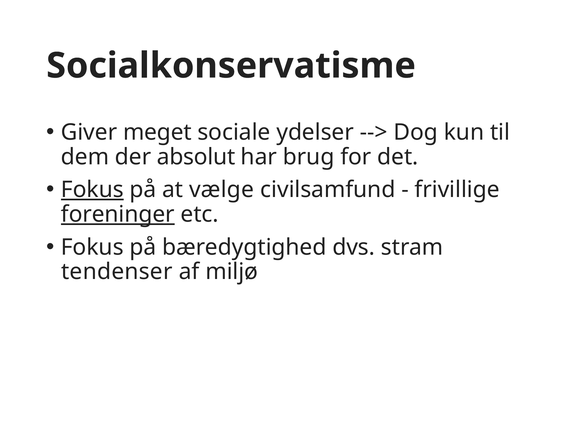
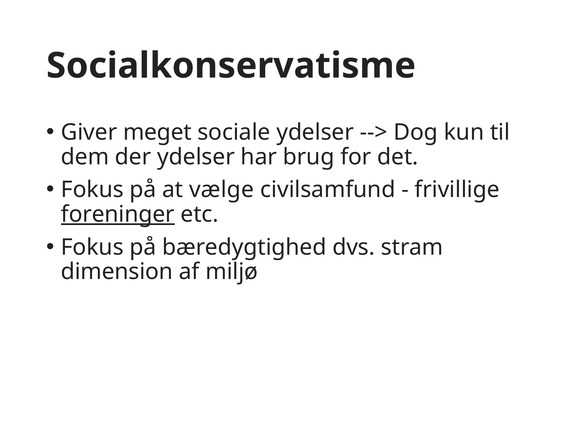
der absolut: absolut -> ydelser (196, 157)
Fokus underline: present -> none (92, 190)
tendenser: tendenser -> dimension (117, 272)
